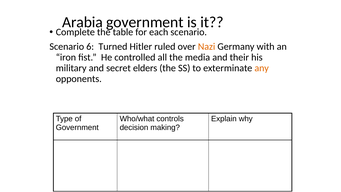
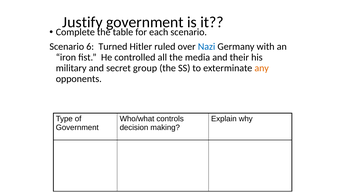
Arabia: Arabia -> Justify (82, 22)
Nazi colour: orange -> blue (207, 46)
elders: elders -> group (145, 68)
